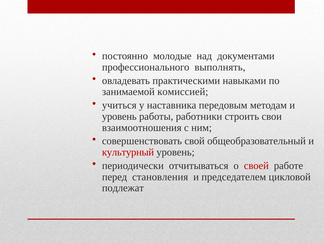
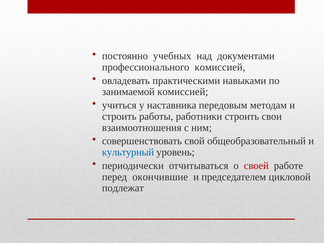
молодые: молодые -> учебных (172, 56)
профессионального выполнять: выполнять -> комиссией (220, 67)
уровень: уровень -> строить (119, 116)
культурный colour: red -> blue (128, 152)
становления: становления -> окончившие (160, 177)
